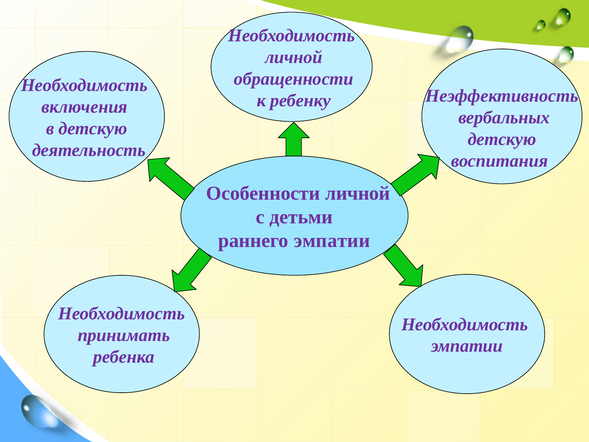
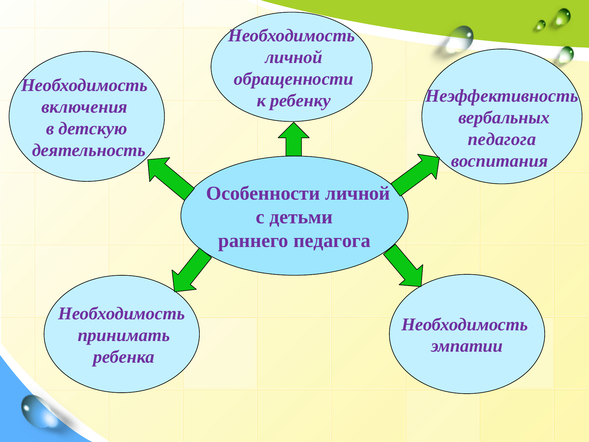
детскую: детскую -> педагога (502, 139)
раннего эмпатии: эмпатии -> педагога (332, 240)
